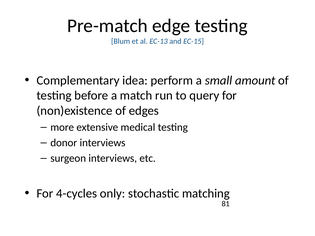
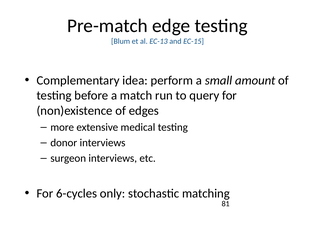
4-cycles: 4-cycles -> 6-cycles (77, 194)
